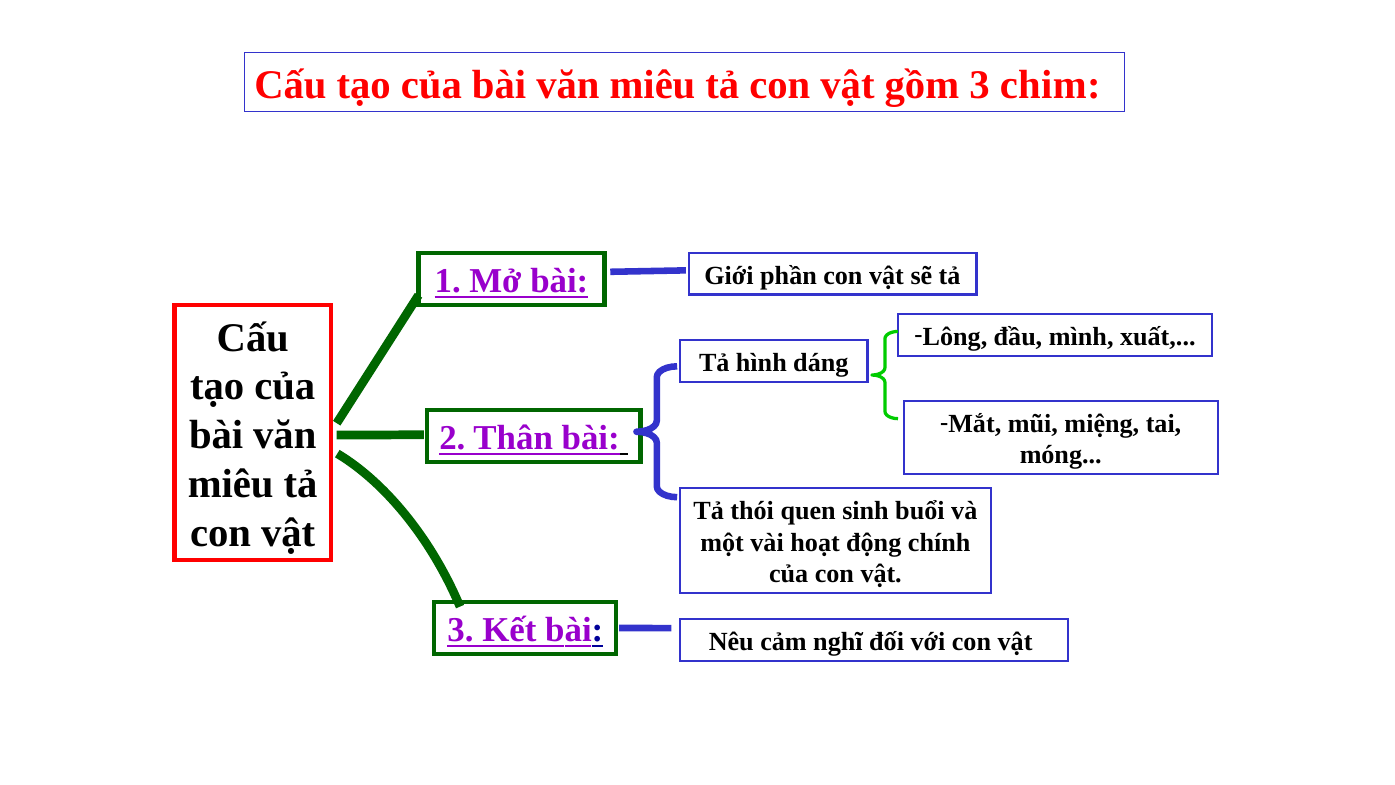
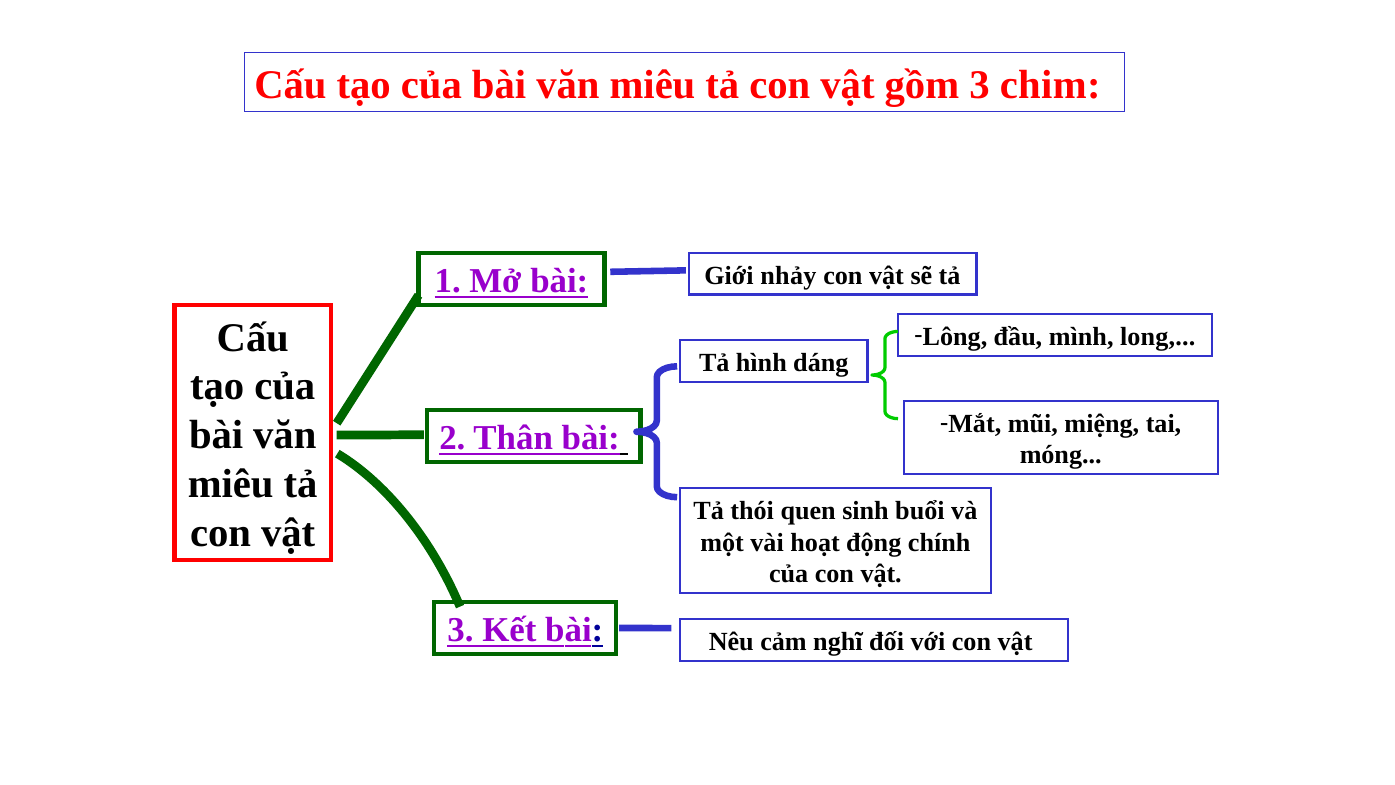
phần: phần -> nhảy (788, 275)
xuất: xuất -> long (1158, 337)
